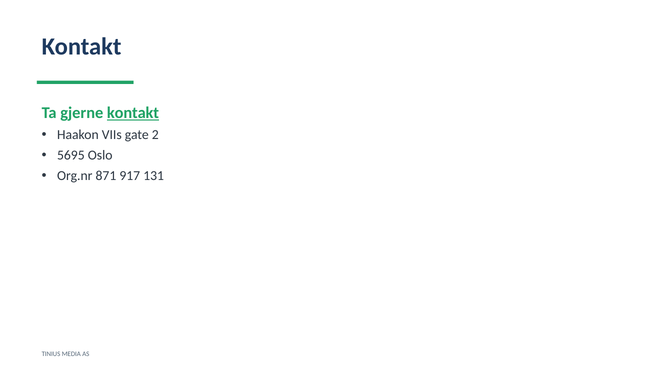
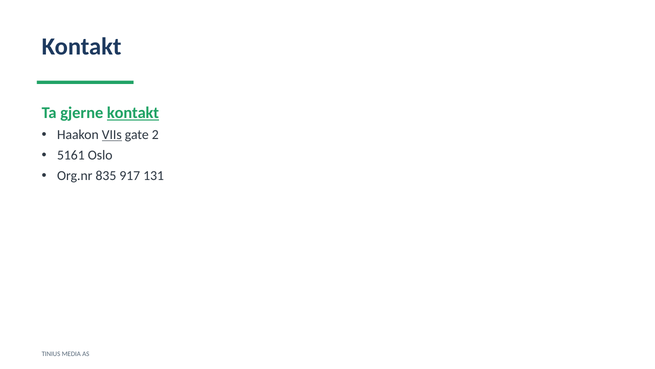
VIIs underline: none -> present (112, 135)
5695: 5695 -> 5161 (71, 155)
871: 871 -> 835 (106, 176)
